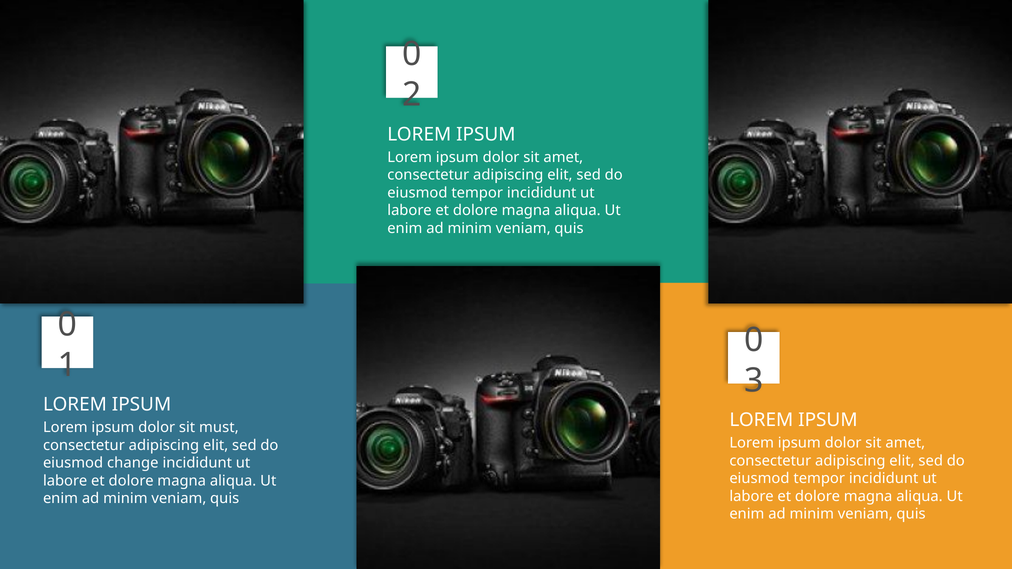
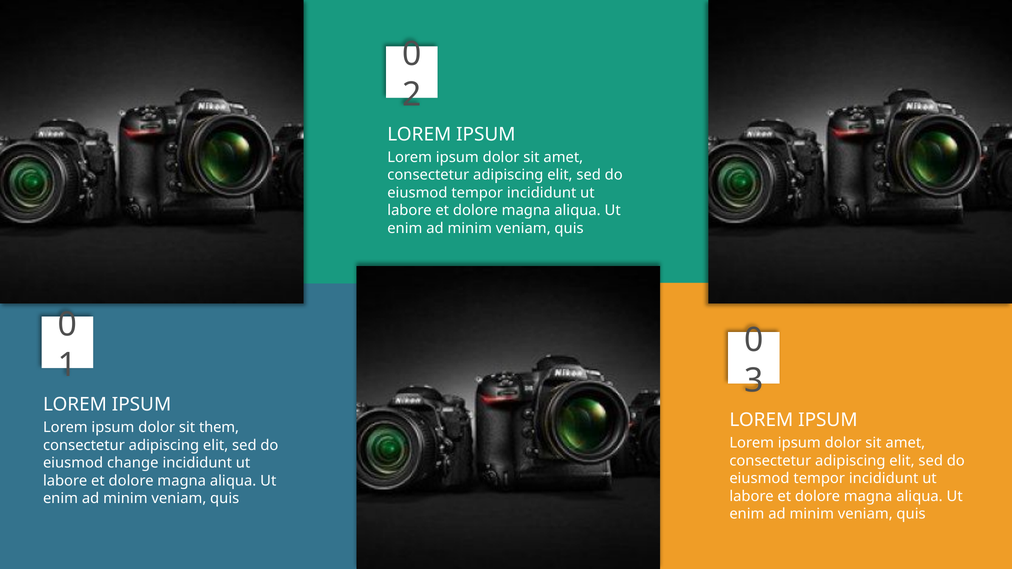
must: must -> them (219, 428)
